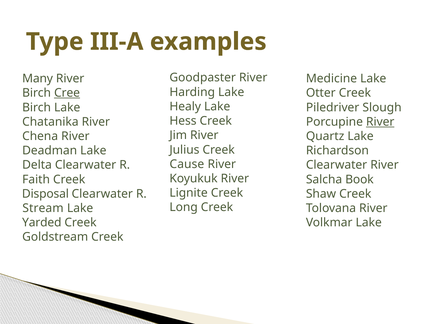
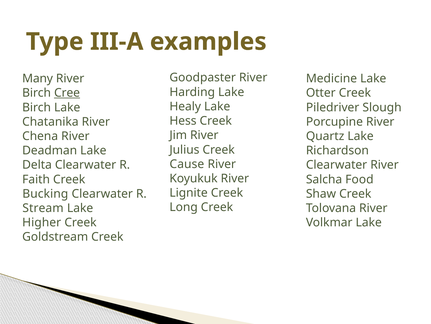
River underline: present -> none (380, 121)
Book: Book -> Food (359, 179)
Disposal: Disposal -> Bucking (45, 193)
Yarded: Yarded -> Higher (42, 222)
